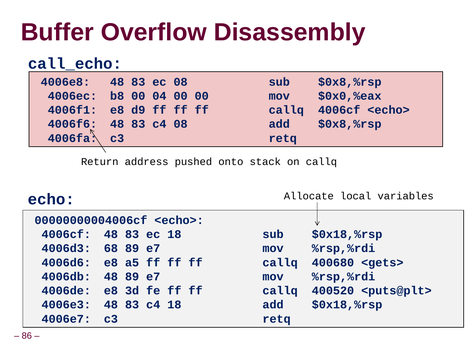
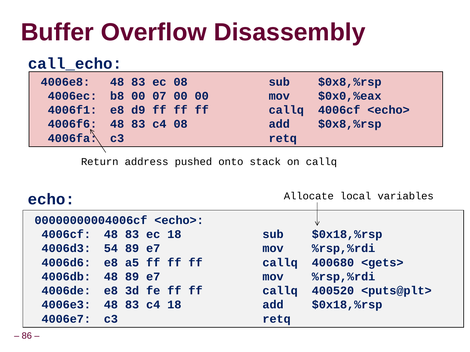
04: 04 -> 07 (159, 96)
68: 68 -> 54 (111, 249)
